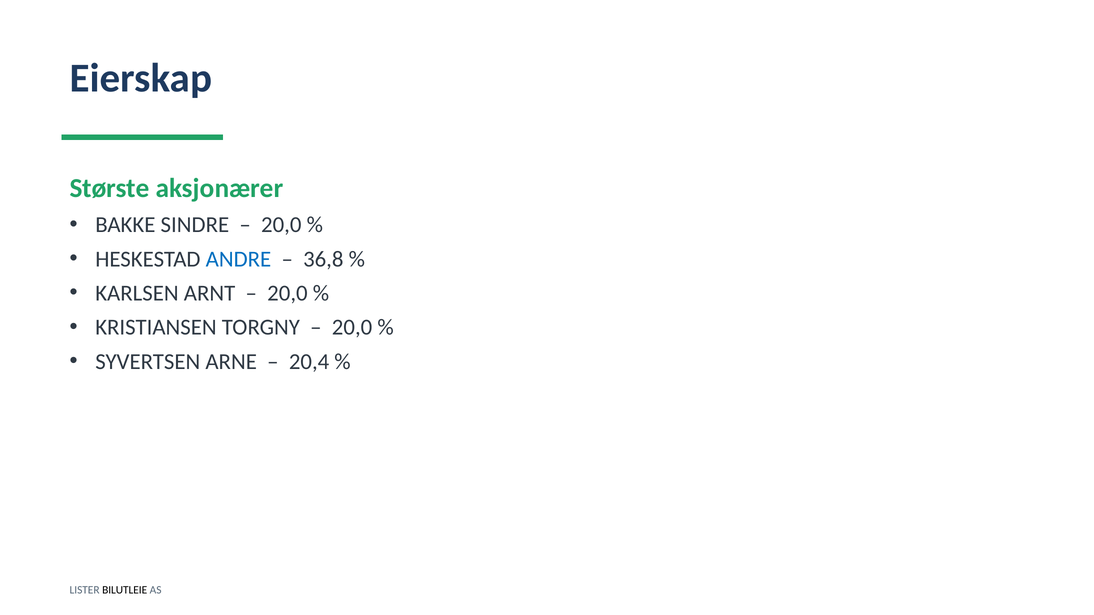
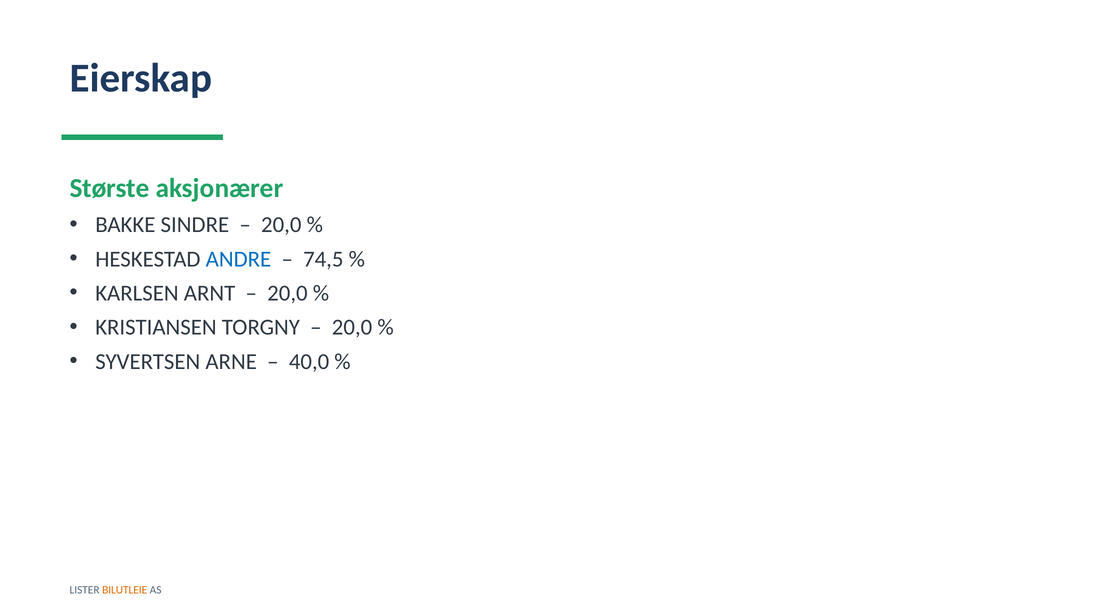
36,8: 36,8 -> 74,5 (323, 259)
20,4: 20,4 -> 40,0 (309, 362)
BILUTLEIE colour: black -> orange (125, 590)
